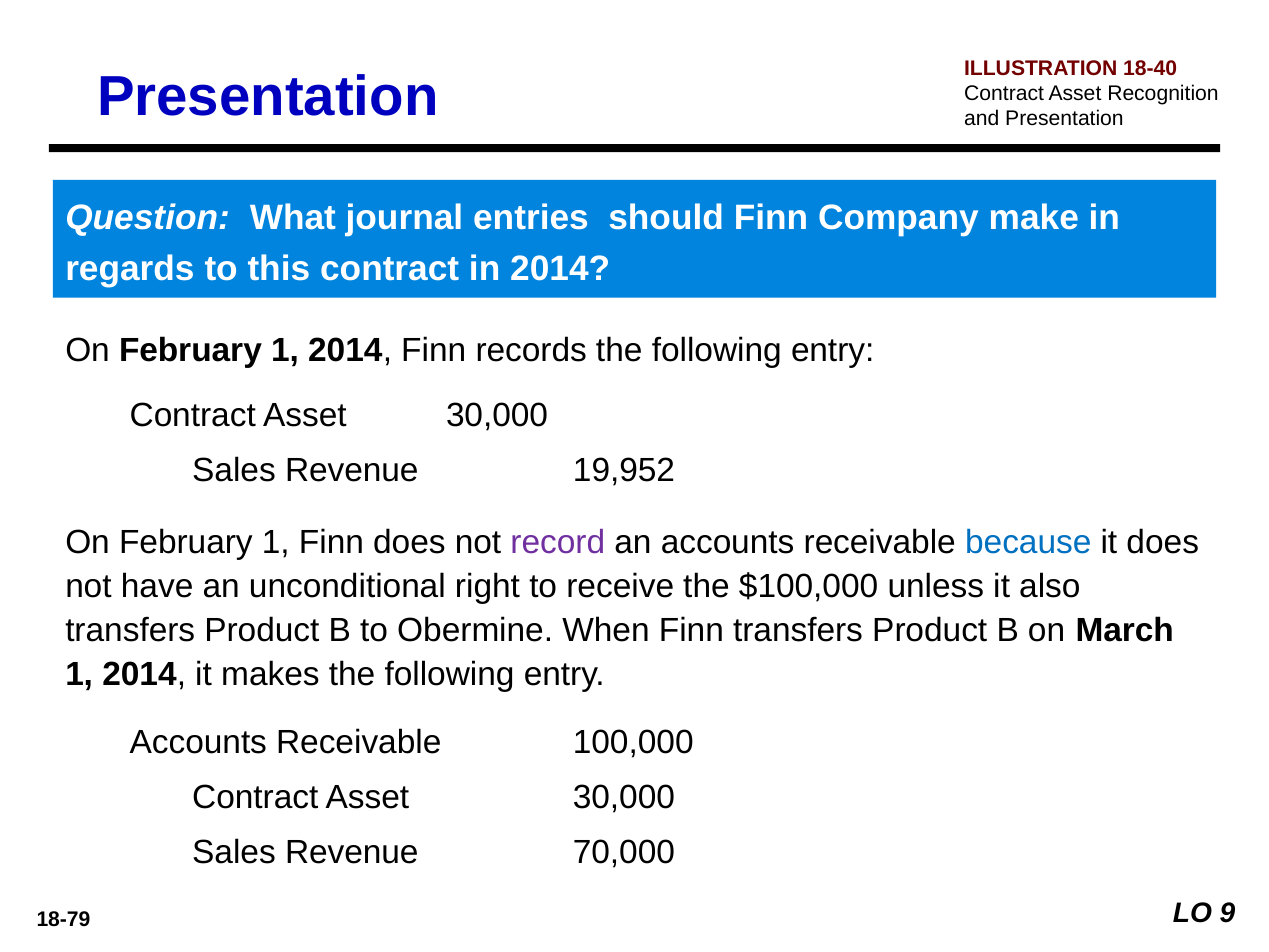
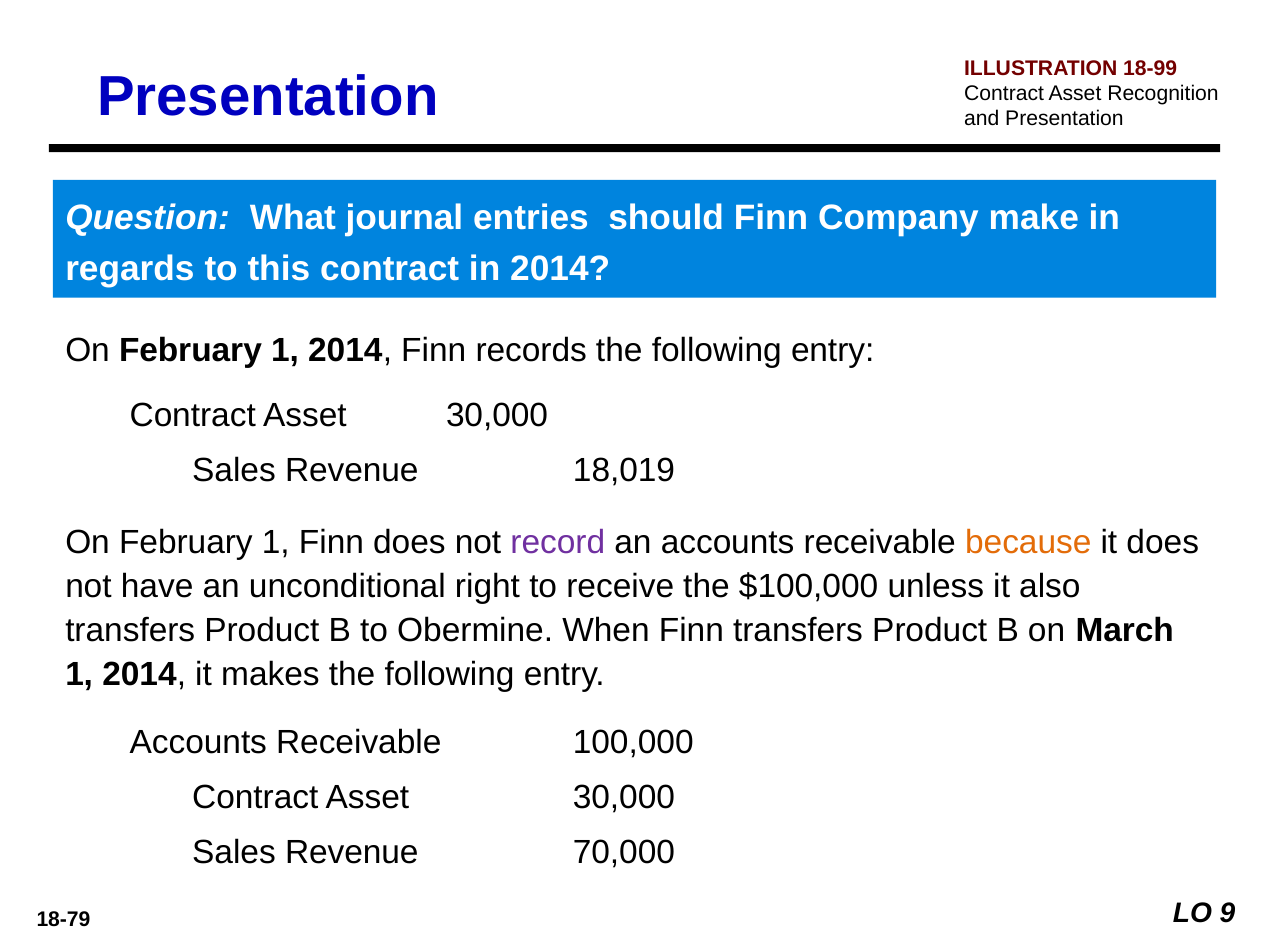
18-40: 18-40 -> 18-99 (1150, 68)
19,952: 19,952 -> 18,019 (624, 470)
because colour: blue -> orange (1028, 542)
